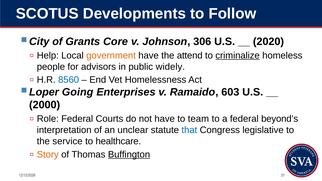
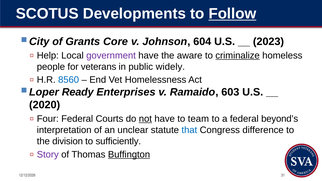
Follow underline: none -> present (232, 14)
306: 306 -> 604 (202, 42)
2020: 2020 -> 2023 (268, 42)
government colour: orange -> purple (111, 55)
attend: attend -> aware (190, 55)
advisors: advisors -> veterans (99, 67)
Going: Going -> Ready (78, 92)
2000: 2000 -> 2020 (45, 105)
Role: Role -> Four (48, 119)
not underline: none -> present (145, 119)
legislative: legislative -> difference (263, 130)
service: service -> division (68, 141)
healthcare: healthcare -> sufficiently (118, 141)
Story colour: orange -> purple (48, 155)
